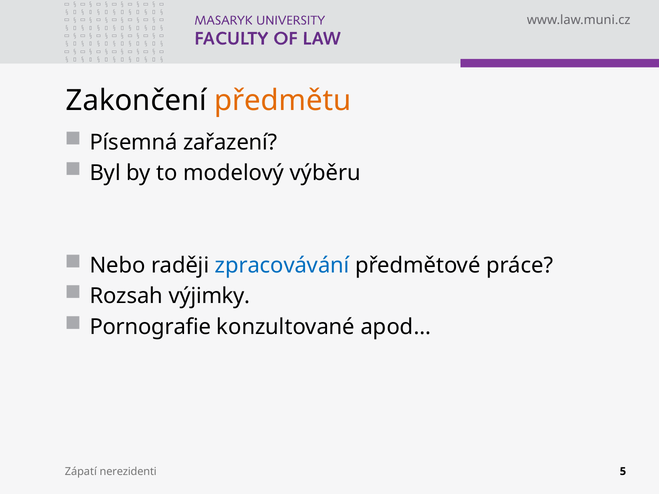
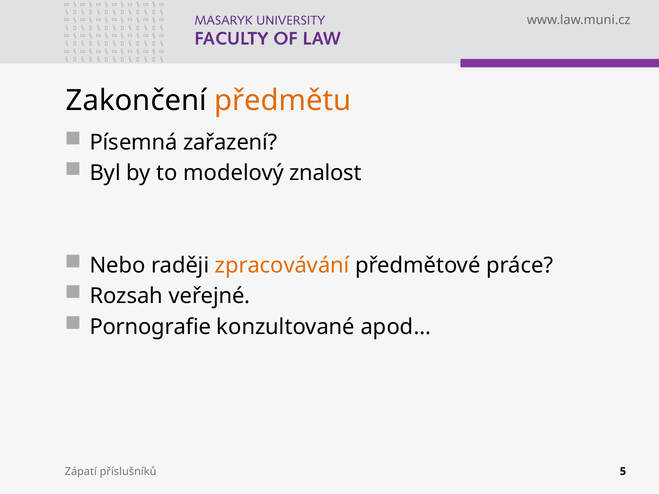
výběru: výběru -> znalost (325, 173)
zpracovávání colour: blue -> orange (282, 266)
výjimky: výjimky -> veřejné (210, 296)
nerezidenti: nerezidenti -> příslušníků (128, 472)
